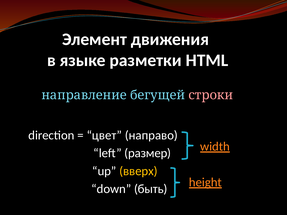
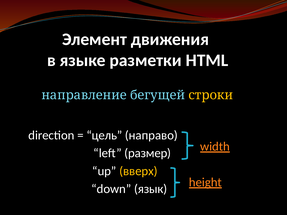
строки colour: pink -> yellow (211, 95)
цвет: цвет -> цель (104, 135)
быть: быть -> язык (151, 189)
